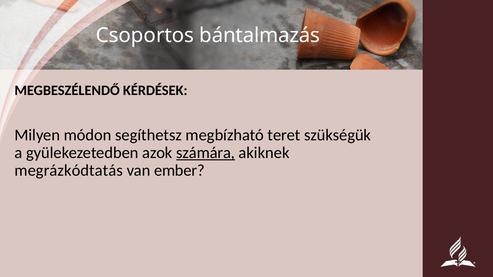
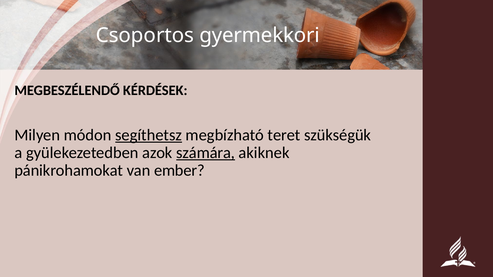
bántalmazás: bántalmazás -> gyermekkori (260, 35)
segíthetsz underline: none -> present (149, 135)
megrázkódtatás: megrázkódtatás -> pánikrohamokat (69, 171)
